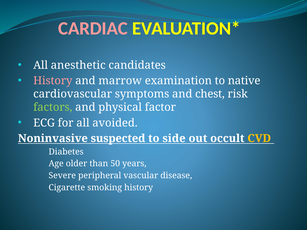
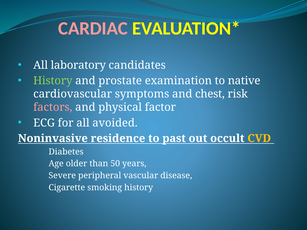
anesthetic: anesthetic -> laboratory (78, 65)
History colour: pink -> light green (53, 81)
marrow: marrow -> prostate (120, 81)
factors colour: light green -> pink (53, 107)
suspected: suspected -> residence (118, 139)
side: side -> past (174, 139)
